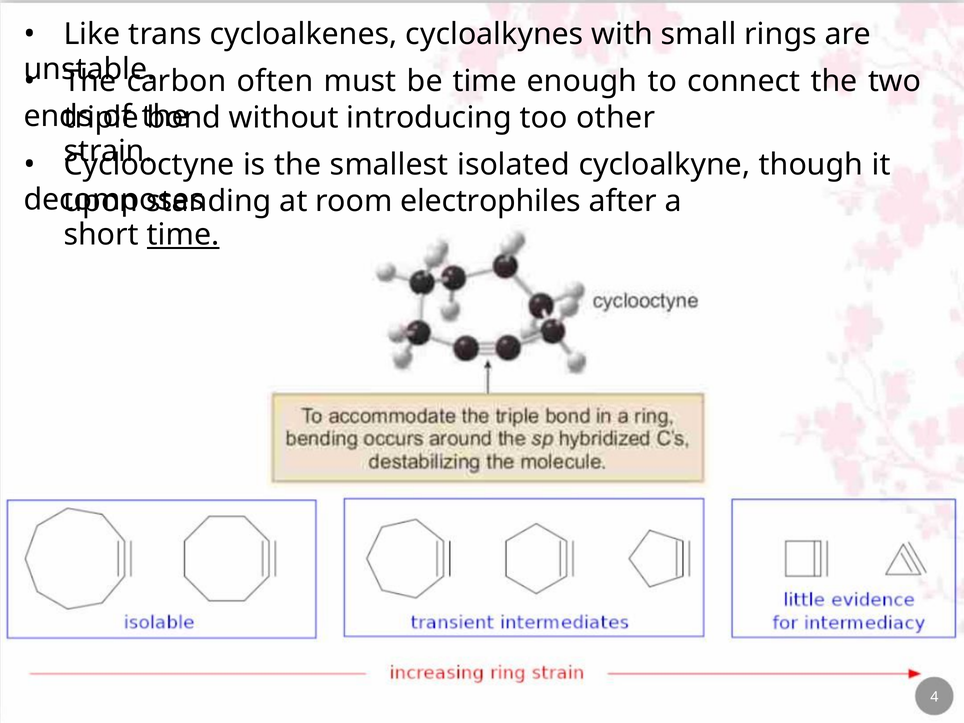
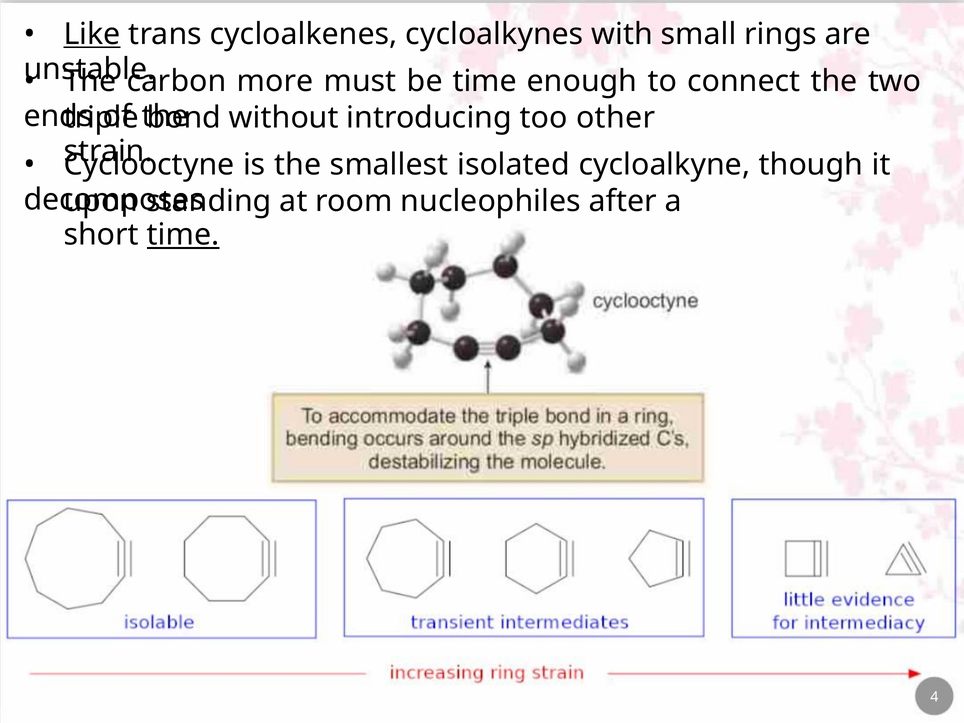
Like underline: none -> present (92, 34)
often: often -> more (275, 81)
electrophiles: electrophiles -> nucleophiles (491, 201)
